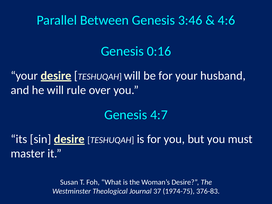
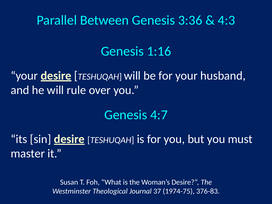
3:46: 3:46 -> 3:36 (190, 20)
4:6: 4:6 -> 4:3 (226, 20)
0:16: 0:16 -> 1:16 (159, 51)
